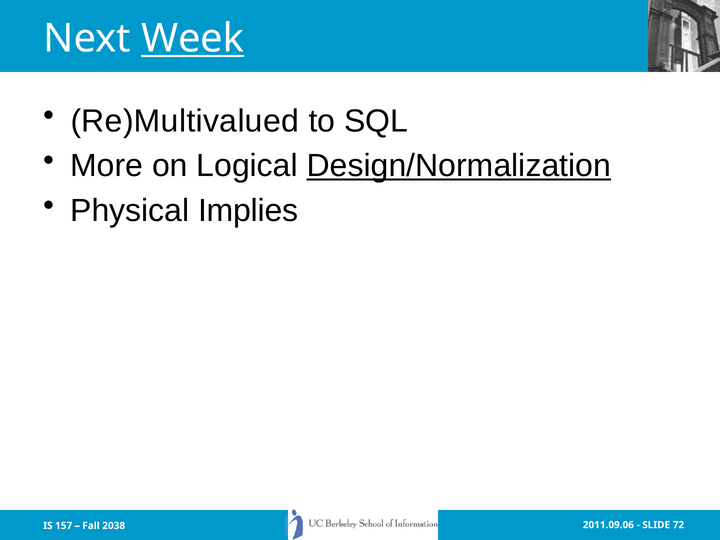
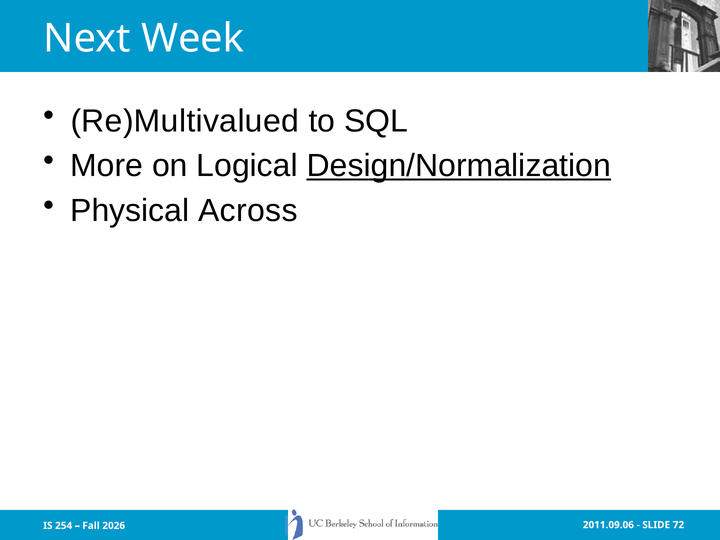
Week underline: present -> none (193, 39)
Implies: Implies -> Across (248, 211)
157: 157 -> 254 (64, 526)
2038: 2038 -> 2026 (114, 526)
